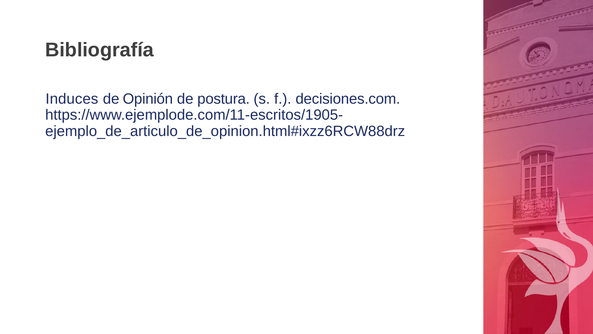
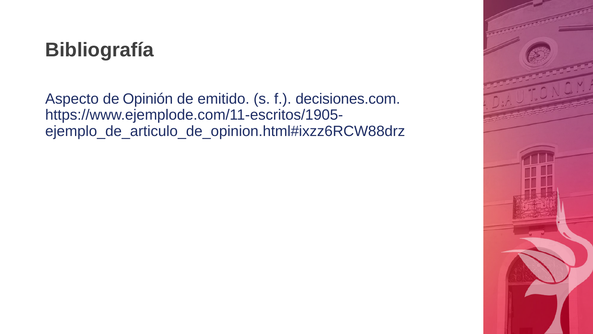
Induces: Induces -> Aspecto (72, 99)
postura: postura -> emitido (224, 99)
